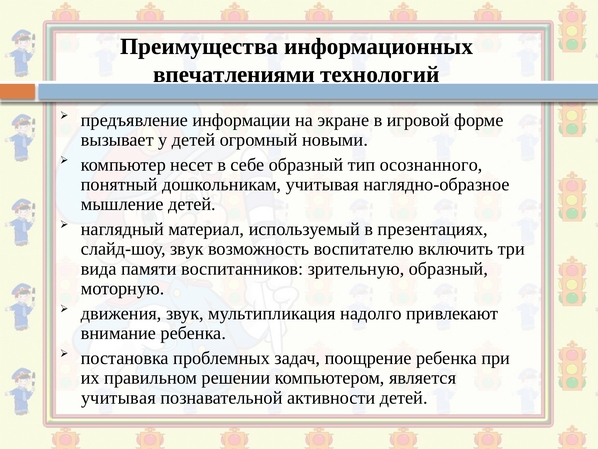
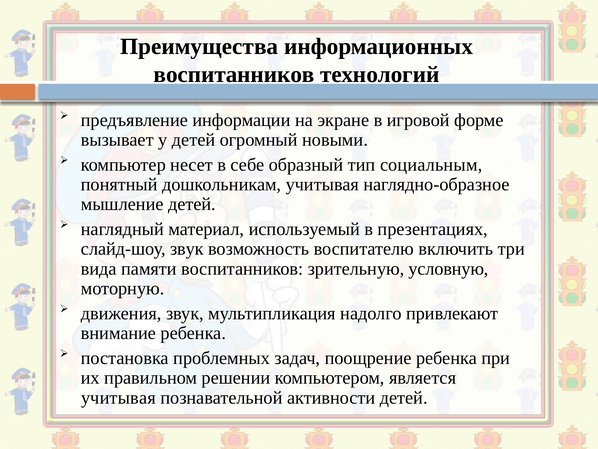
впечатлениями: впечатлениями -> воспитанников (234, 74)
осознанного: осознанного -> социальным (431, 165)
зрительную образный: образный -> условную (449, 268)
